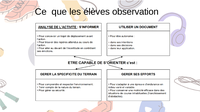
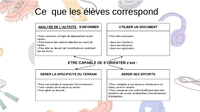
observation: observation -> correspond (135, 12)
